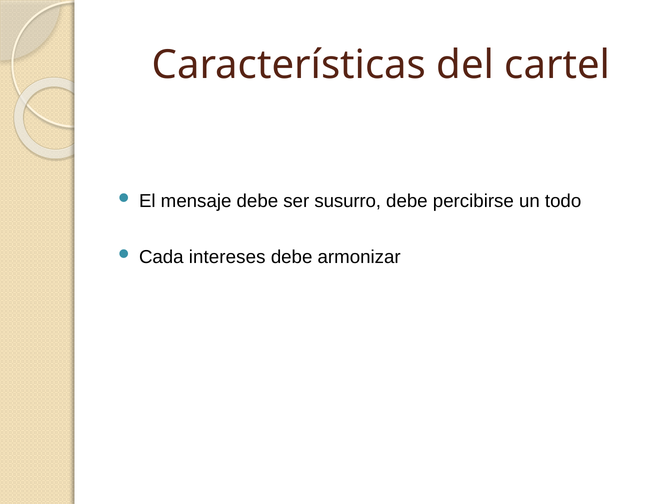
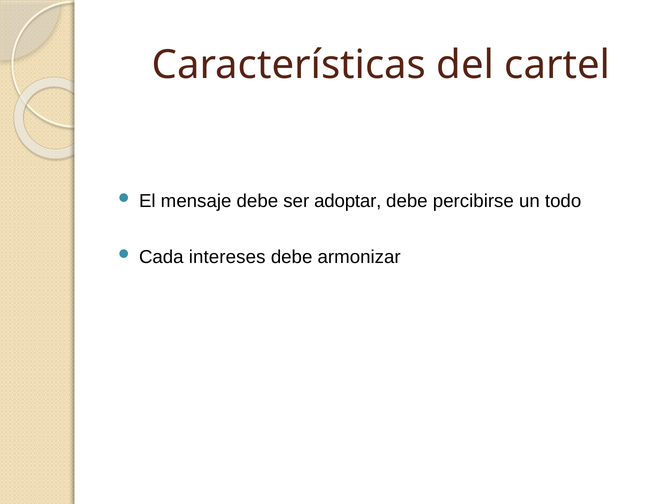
susurro: susurro -> adoptar (348, 201)
